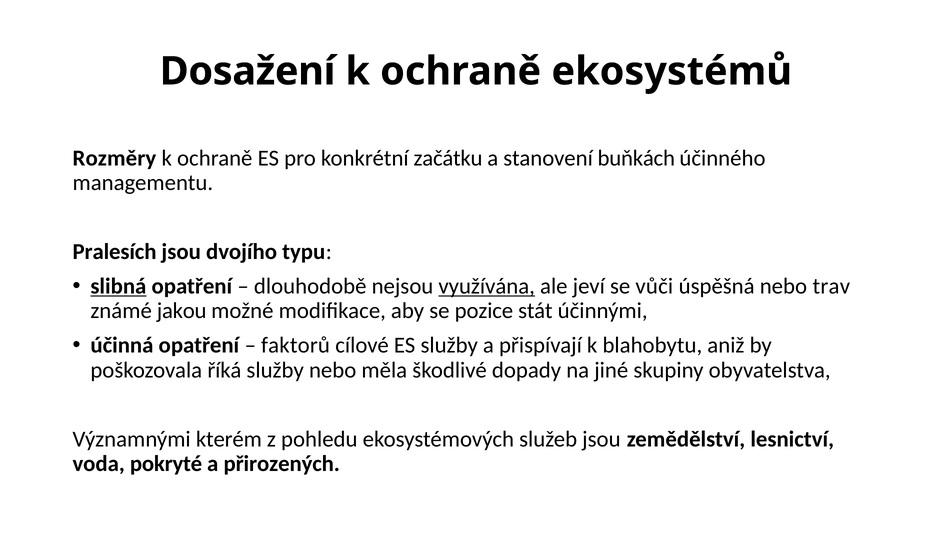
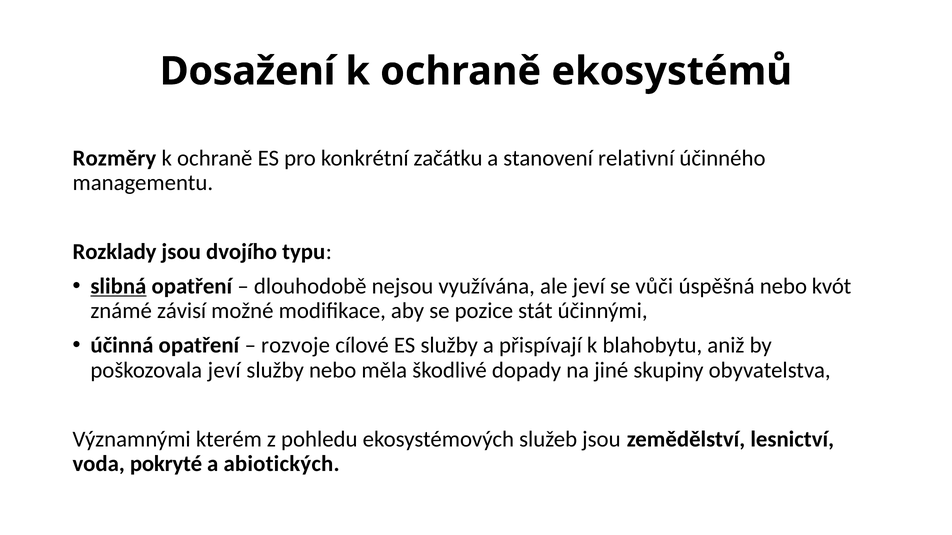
buňkách: buňkách -> relativní (636, 158)
Pralesích: Pralesích -> Rozklady (115, 252)
využívána underline: present -> none (487, 287)
trav: trav -> kvót (832, 287)
jakou: jakou -> závisí (182, 311)
faktorů: faktorů -> rozvoje (296, 346)
poškozovala říká: říká -> jeví (224, 370)
přirozených: přirozených -> abiotických (282, 464)
